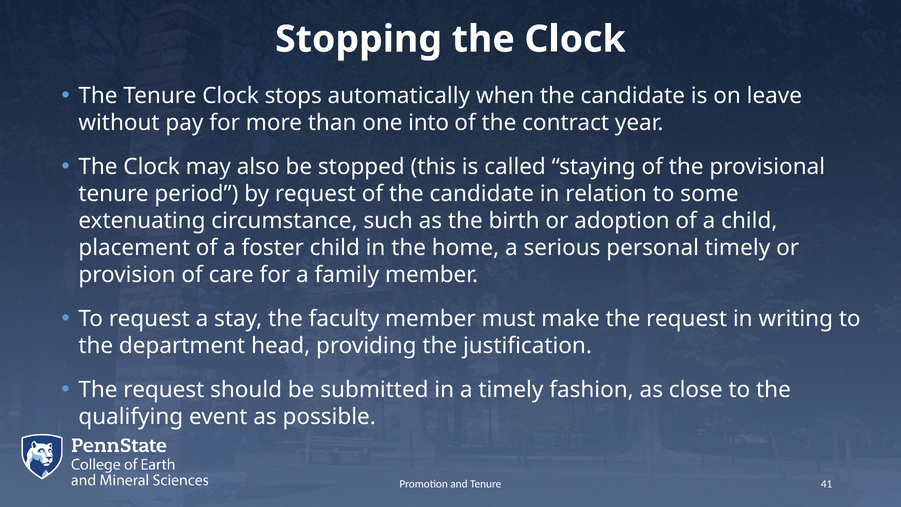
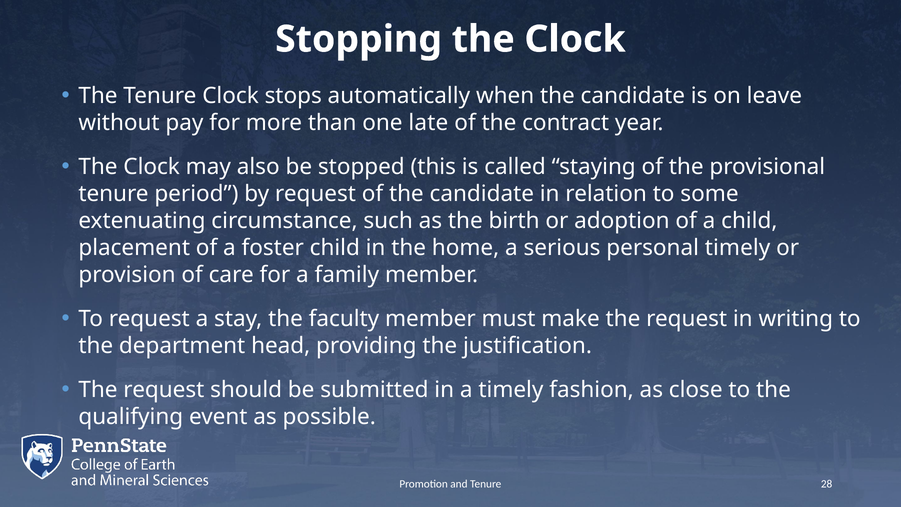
into: into -> late (428, 123)
41: 41 -> 28 (827, 484)
